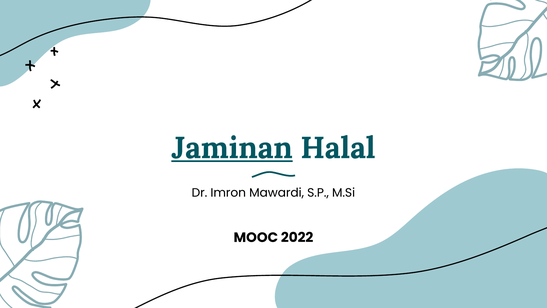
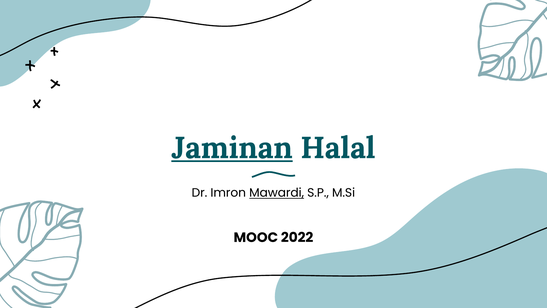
Mawardi underline: none -> present (277, 193)
